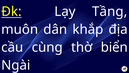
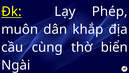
Tầng: Tầng -> Phép (110, 11)
